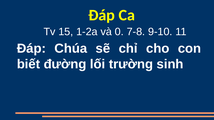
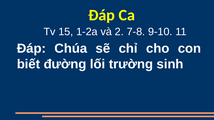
0: 0 -> 2 (119, 32)
